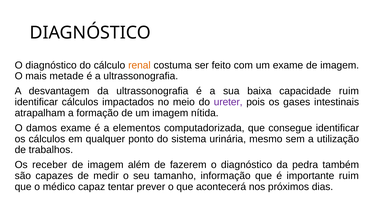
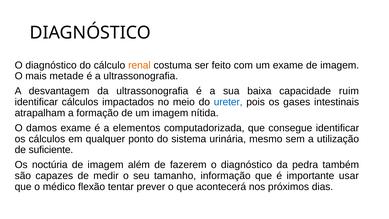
ureter colour: purple -> blue (228, 102)
trabalhos: trabalhos -> suficiente (51, 150)
receber: receber -> noctúria (50, 165)
importante ruim: ruim -> usar (349, 176)
capaz: capaz -> flexão (92, 187)
